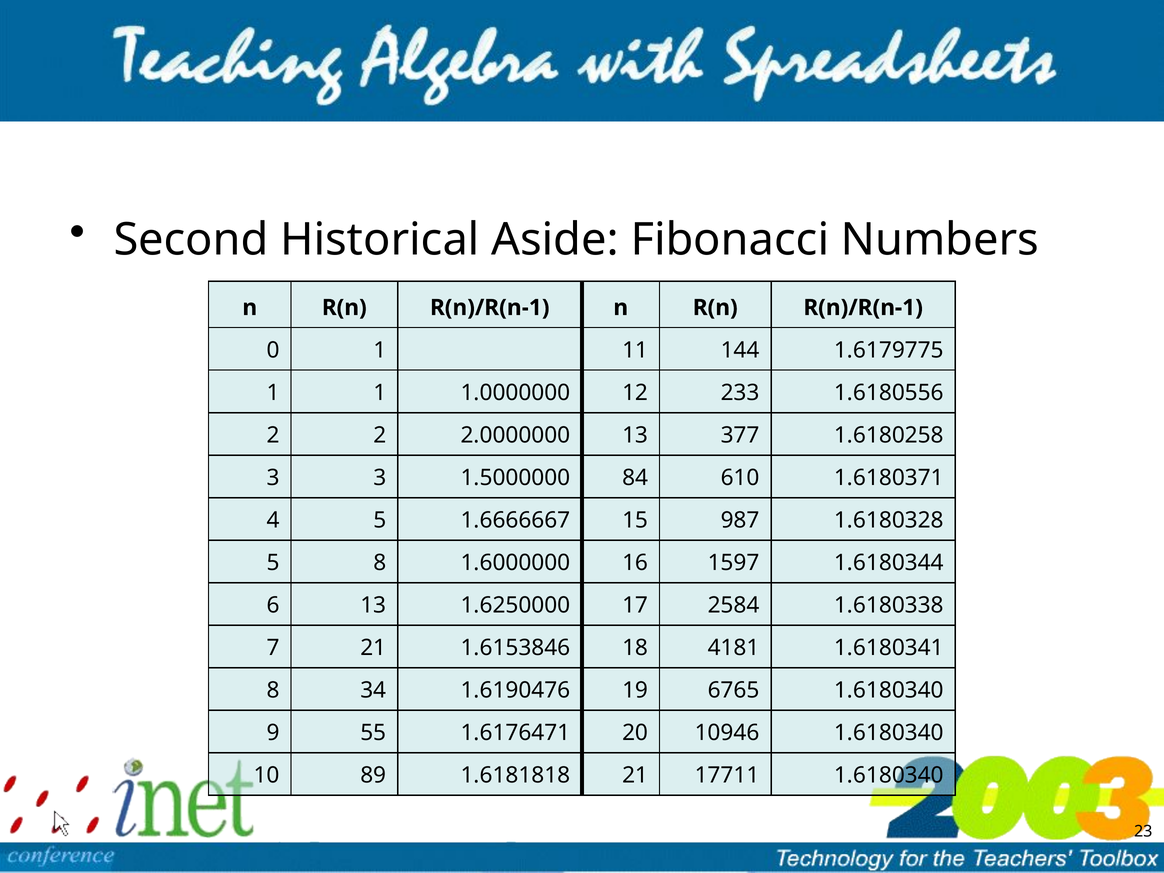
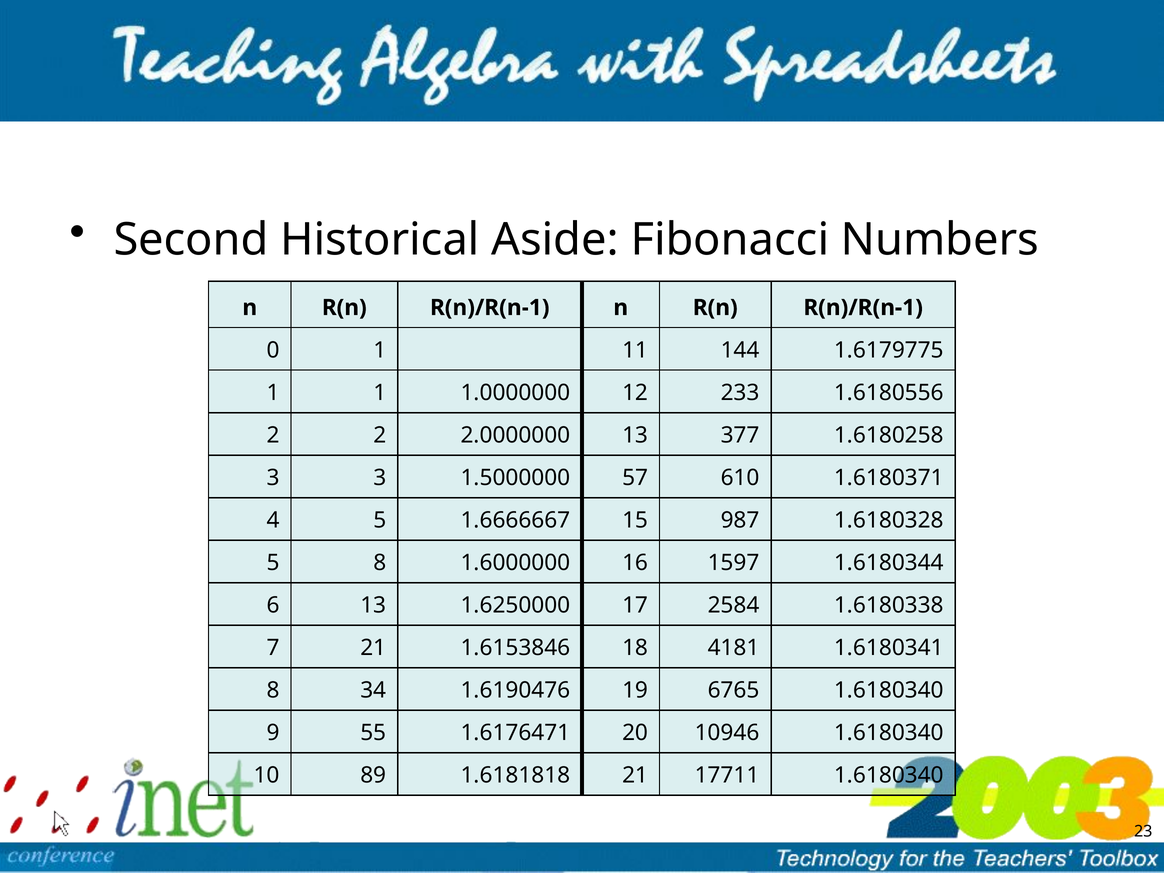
84: 84 -> 57 (635, 478)
